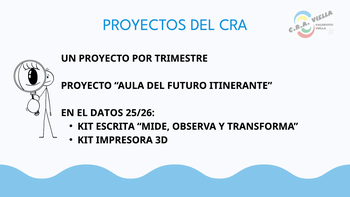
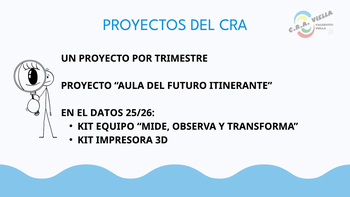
ESCRITA: ESCRITA -> EQUIPO (115, 126)
